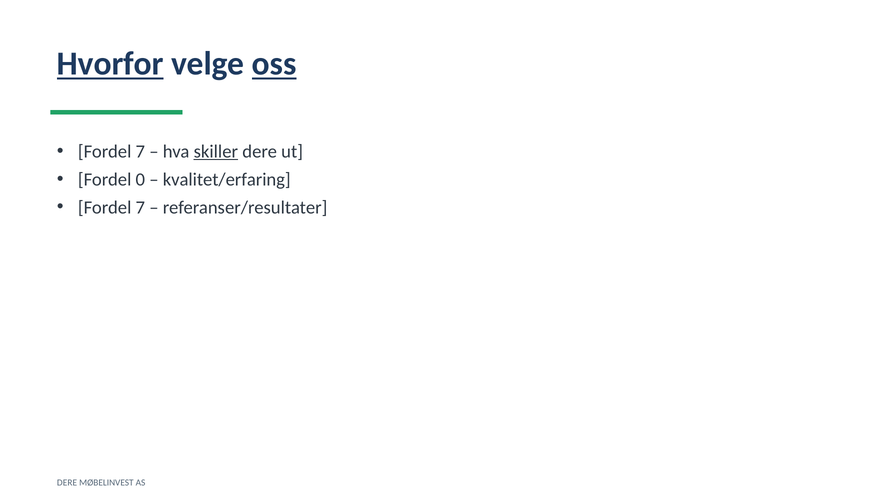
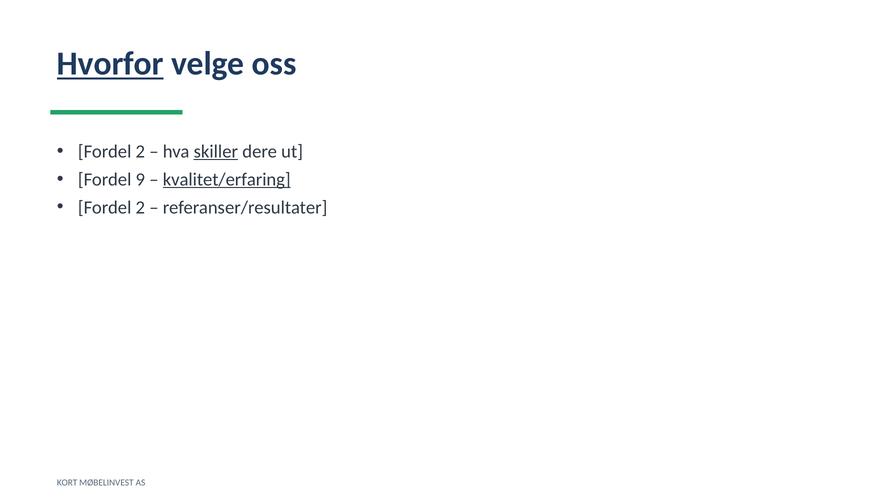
oss underline: present -> none (274, 64)
7: 7 -> 2 (140, 152)
0: 0 -> 9 (140, 180)
kvalitet/erfaring underline: none -> present (227, 180)
7: 7 -> 2 (140, 208)
DERE: DERE -> KORT (67, 483)
